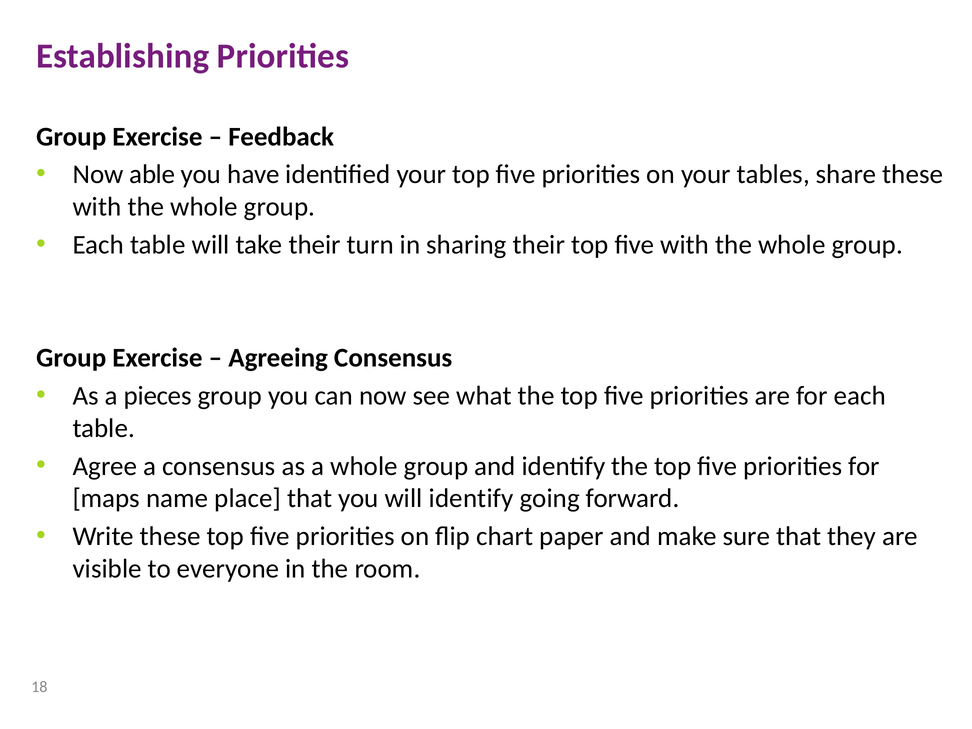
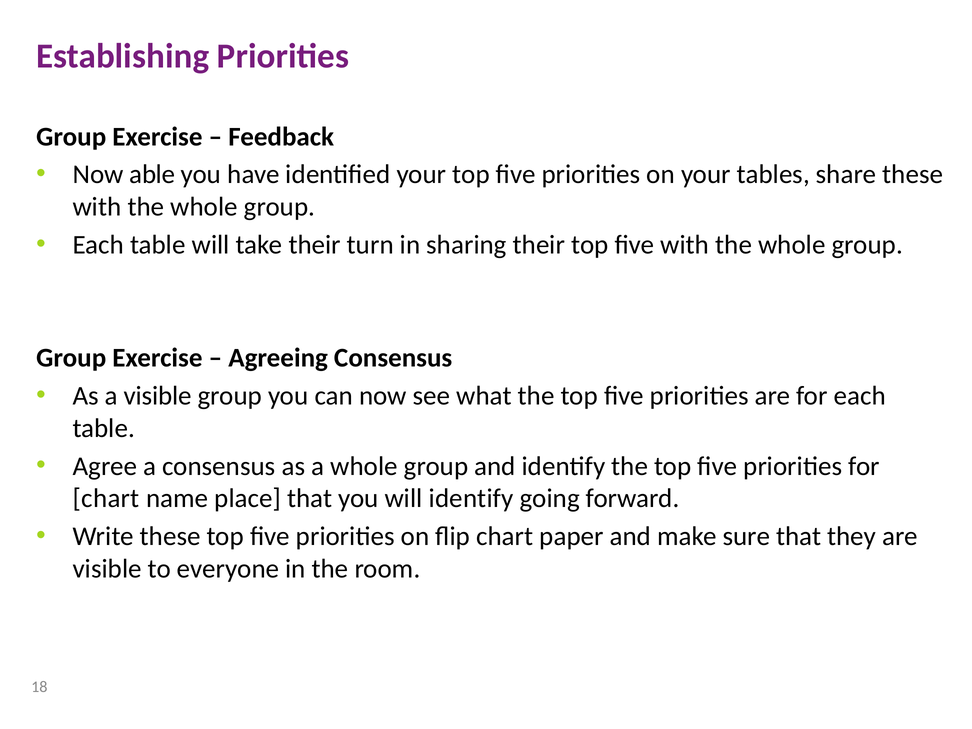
a pieces: pieces -> visible (158, 396)
maps: maps -> chart (106, 499)
